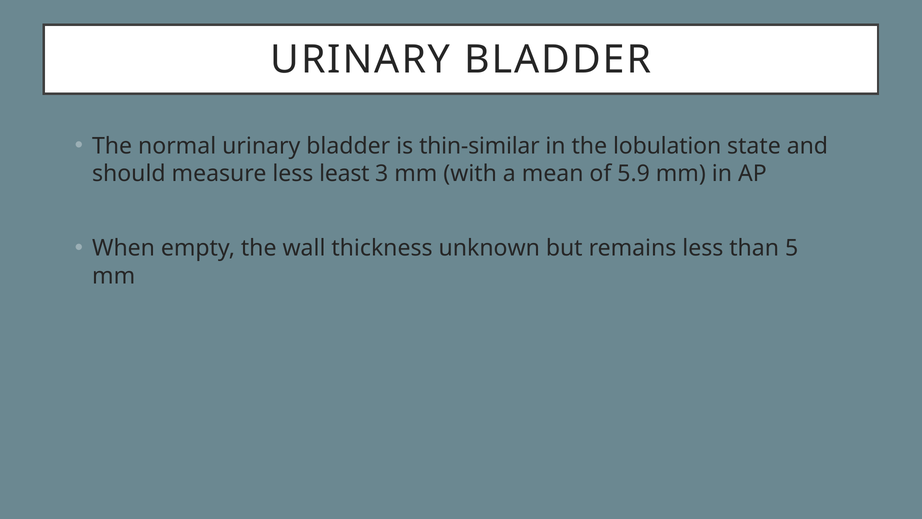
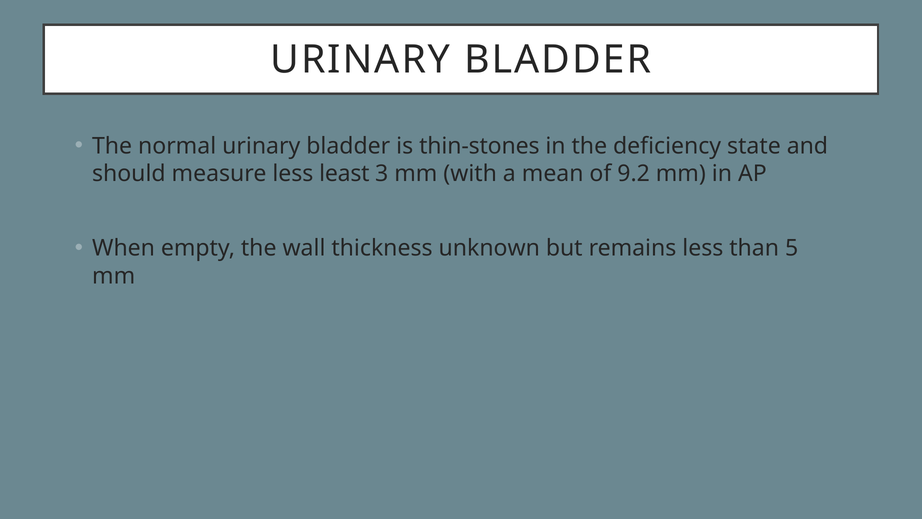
thin-similar: thin-similar -> thin-stones (479, 146)
lobulation: lobulation -> deficiency (667, 146)
5.9: 5.9 -> 9.2 (634, 174)
